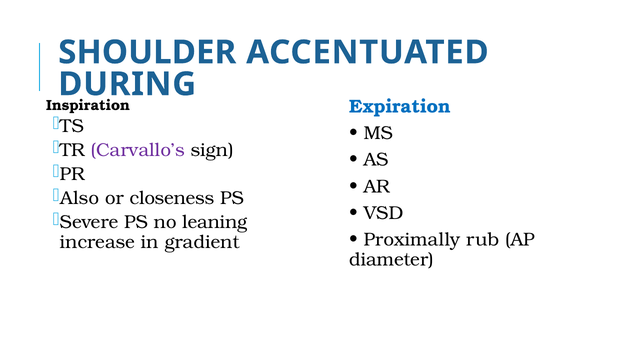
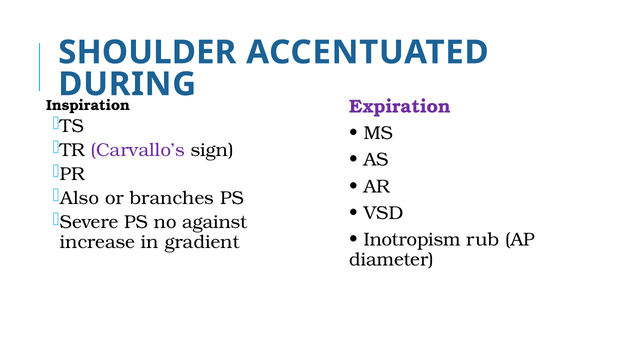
Expiration colour: blue -> purple (400, 106)
closeness: closeness -> branches (172, 198)
leaning: leaning -> against (215, 222)
Proximally: Proximally -> Inotropism (412, 240)
